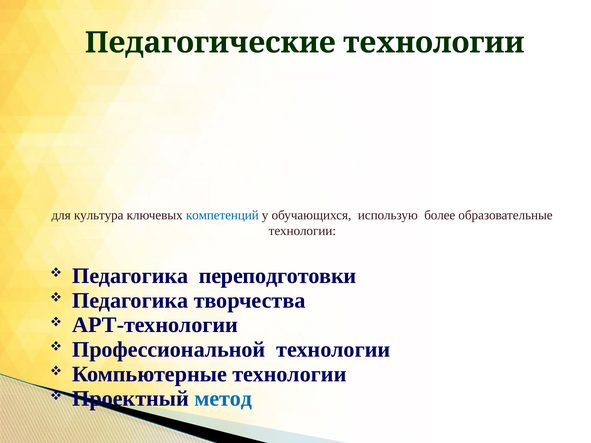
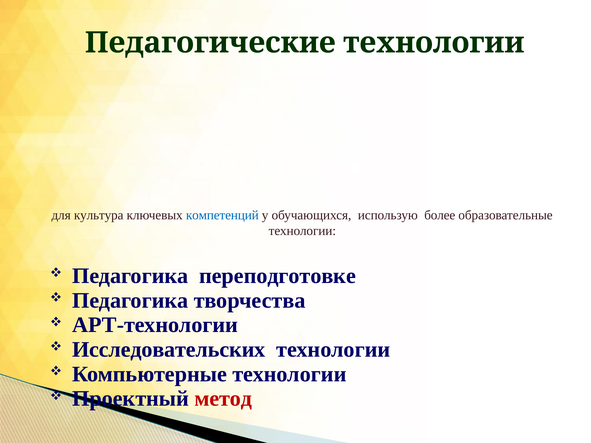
переподготовки: переподготовки -> переподготовке (278, 276)
Профессиональной: Профессиональной -> Исследовательских (169, 350)
метод colour: blue -> red (223, 399)
